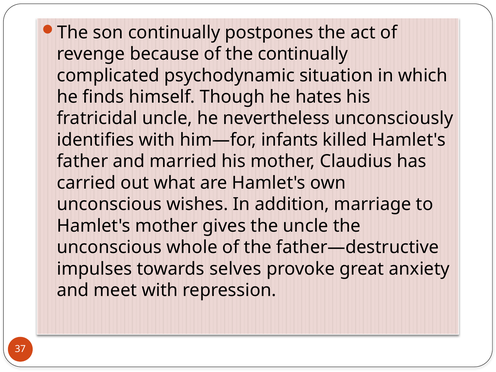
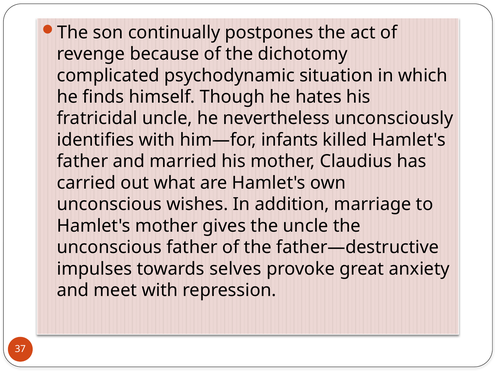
the continually: continually -> dichotomy (303, 54)
unconscious whole: whole -> father (192, 247)
